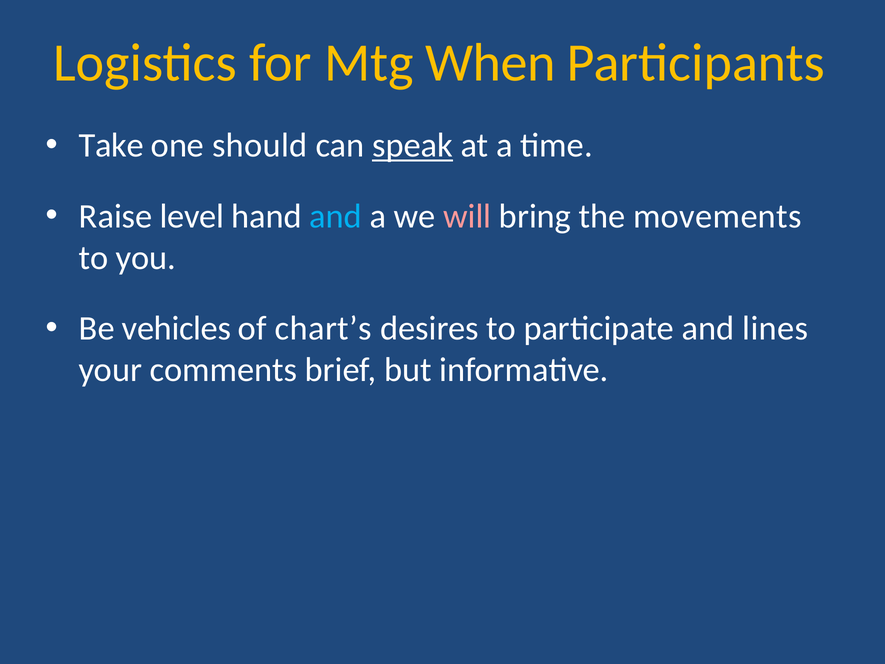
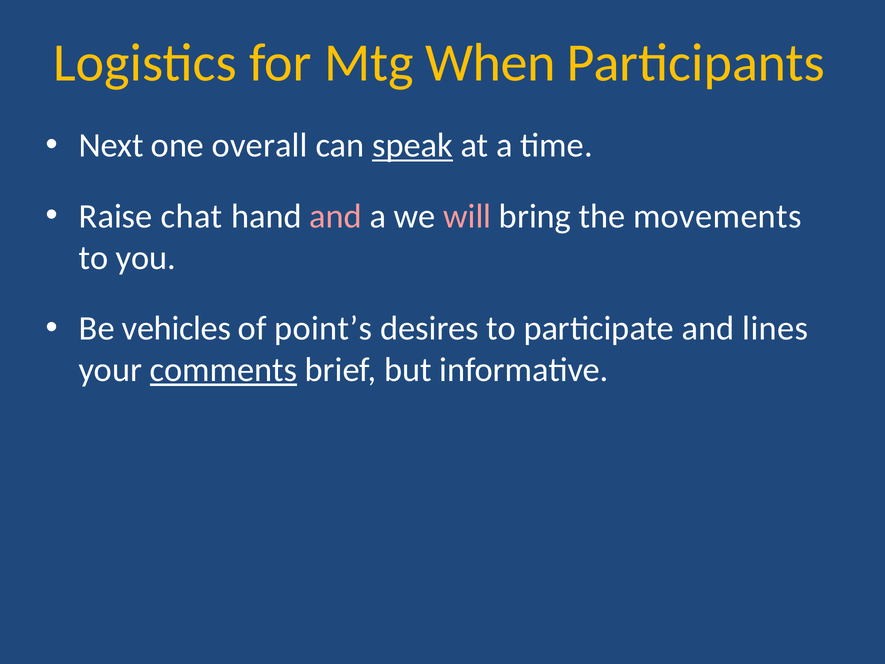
Take: Take -> Next (111, 146)
should: should -> overall (260, 146)
level: level -> chat (192, 216)
and colour: light blue -> pink (336, 216)
chart’s: chart’s -> point’s (323, 328)
comments underline: none -> present (223, 370)
